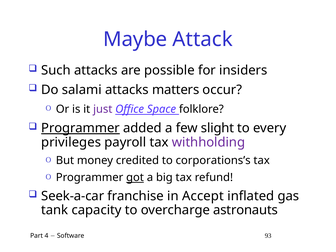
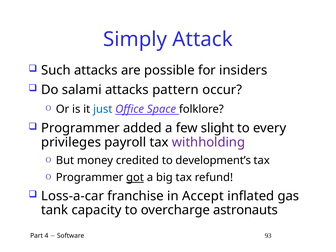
Maybe: Maybe -> Simply (135, 39)
matters: matters -> pattern (176, 90)
just colour: purple -> blue (103, 109)
Programmer underline: present -> none (80, 128)
corporations’s: corporations’s -> development’s (213, 160)
Seek-a-car: Seek-a-car -> Loss-a-car (73, 196)
